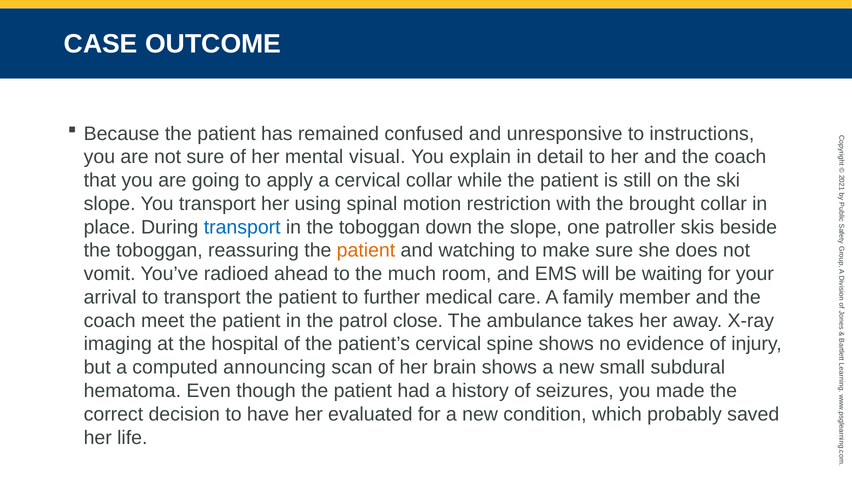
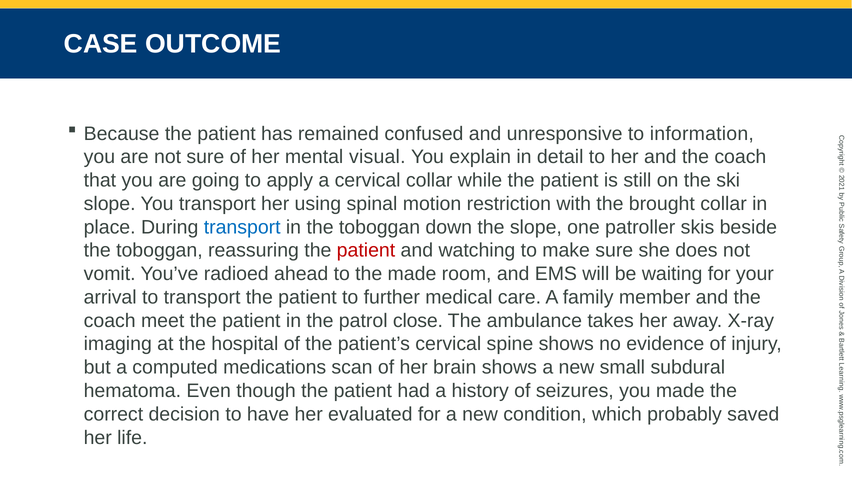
instructions: instructions -> information (702, 134)
patient colour: orange -> red (366, 251)
the much: much -> made (412, 274)
announcing: announcing -> medications (275, 368)
